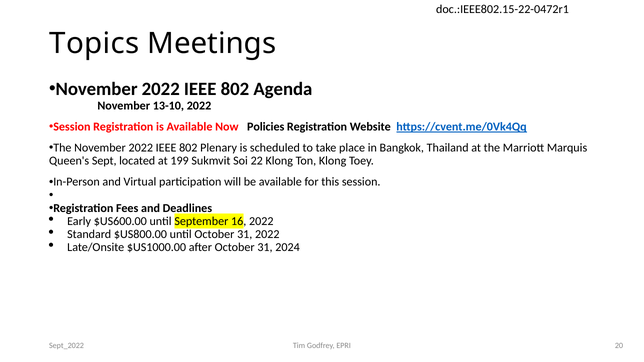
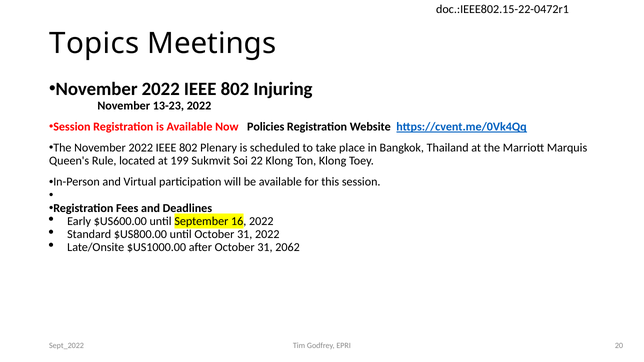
Agenda: Agenda -> Injuring (283, 89)
13-10: 13-10 -> 13-23 (168, 106)
Sept: Sept -> Rule (104, 161)
2024: 2024 -> 2062 (288, 247)
